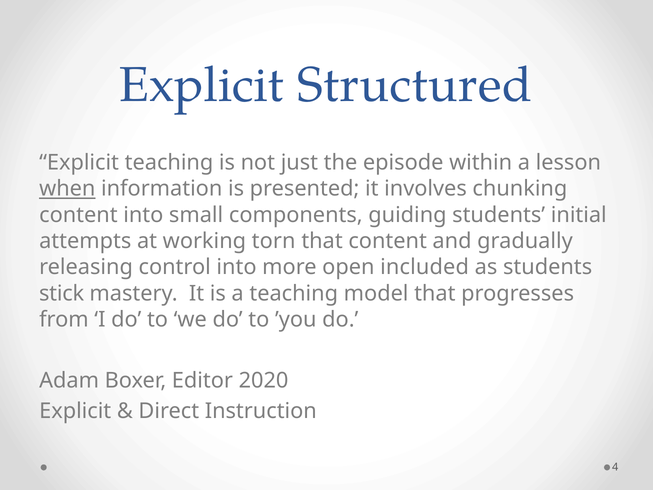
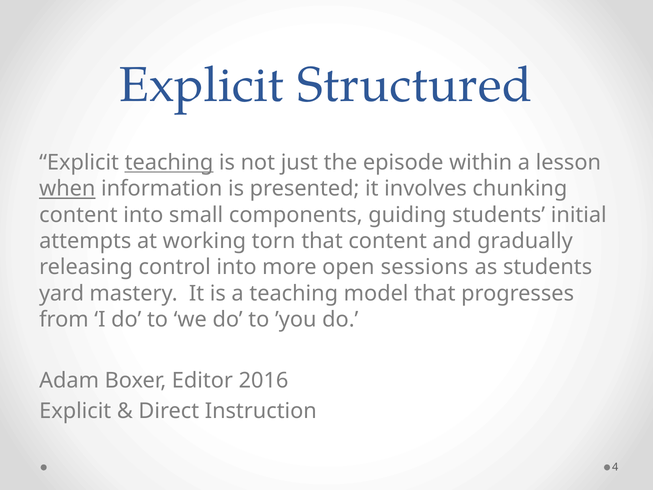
teaching underline: none -> present (169, 163)
included: included -> sessions (425, 267)
stick: stick -> yard (62, 293)
2020: 2020 -> 2016 (264, 380)
